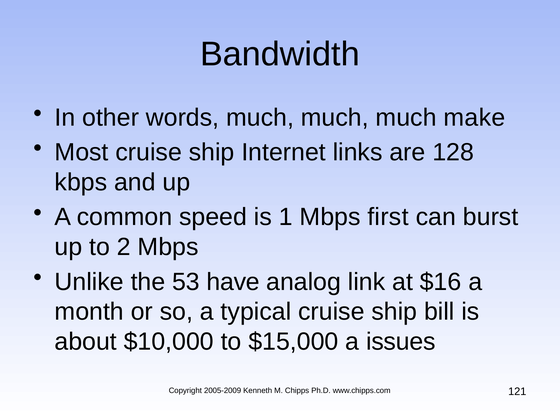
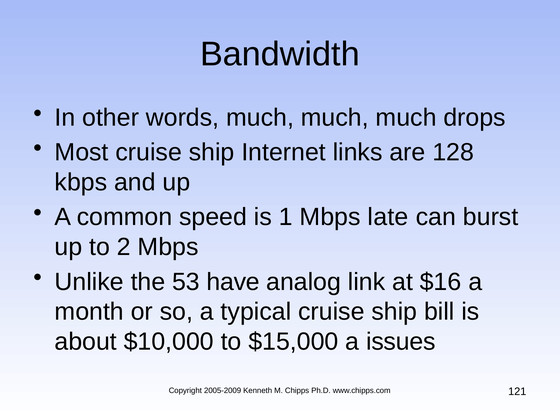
make: make -> drops (475, 117)
first: first -> late (388, 217)
